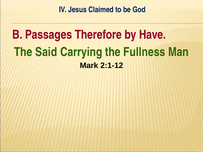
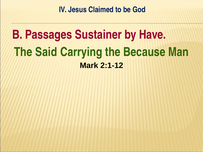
Therefore: Therefore -> Sustainer (98, 35)
Fullness: Fullness -> Because (144, 52)
